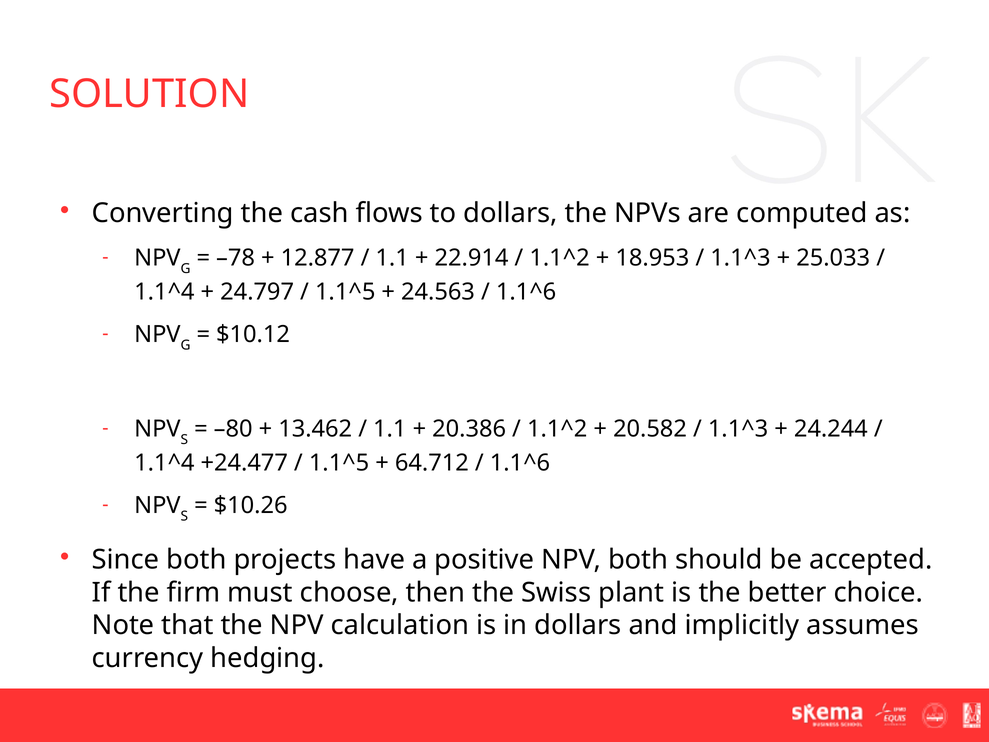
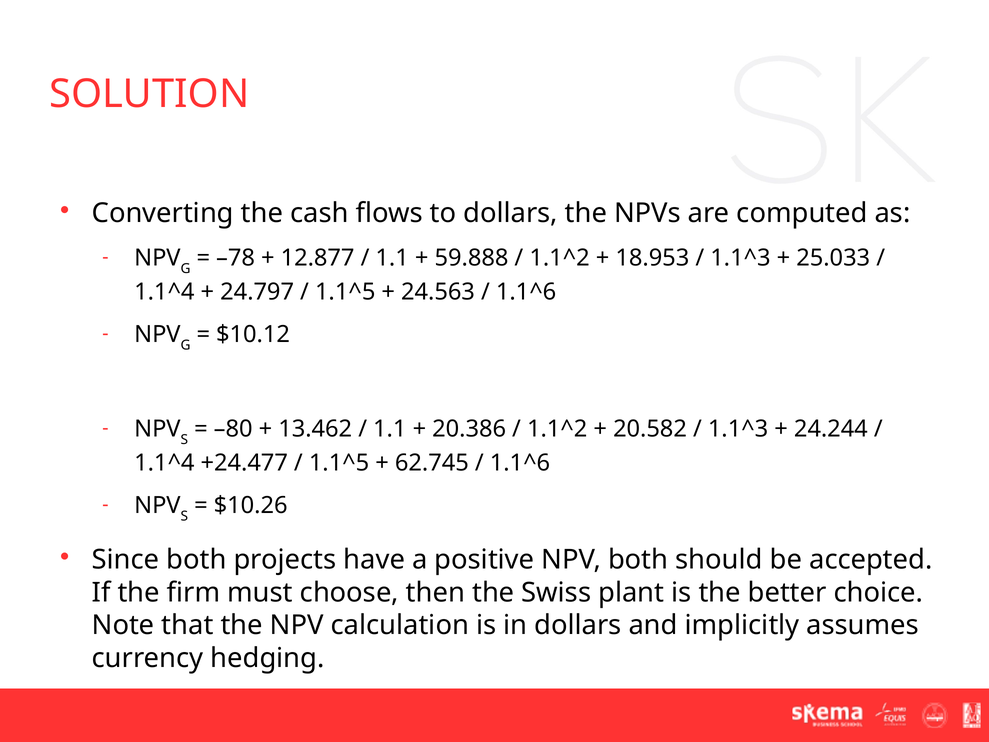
22.914: 22.914 -> 59.888 (472, 258)
64.712: 64.712 -> 62.745 (432, 463)
